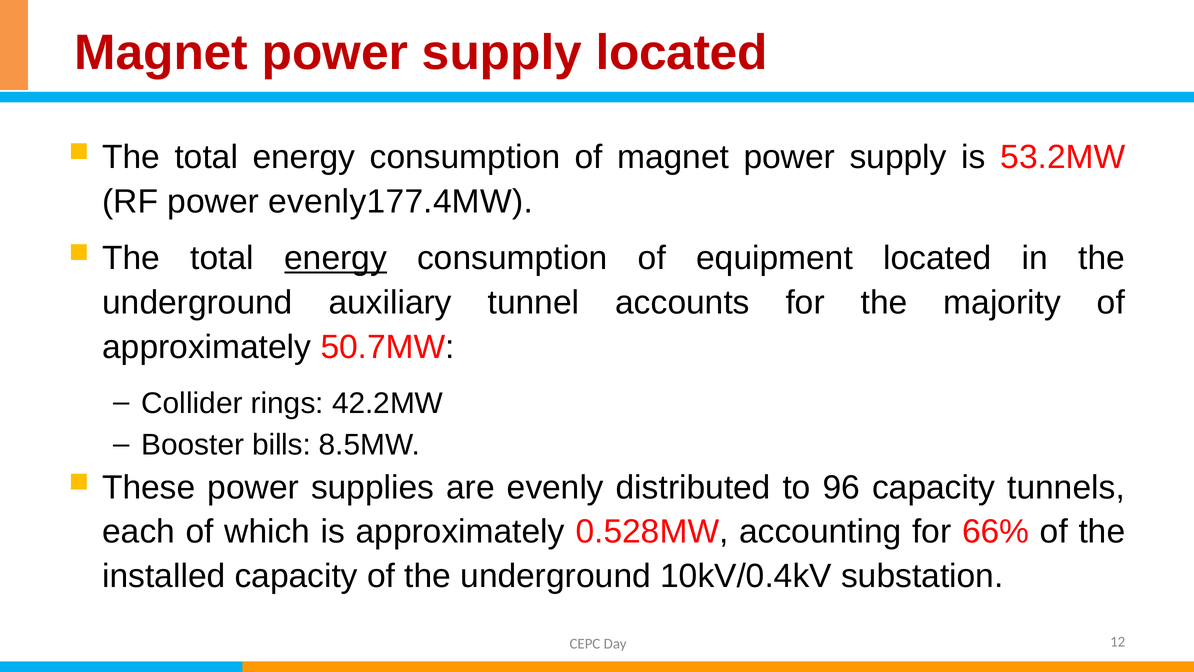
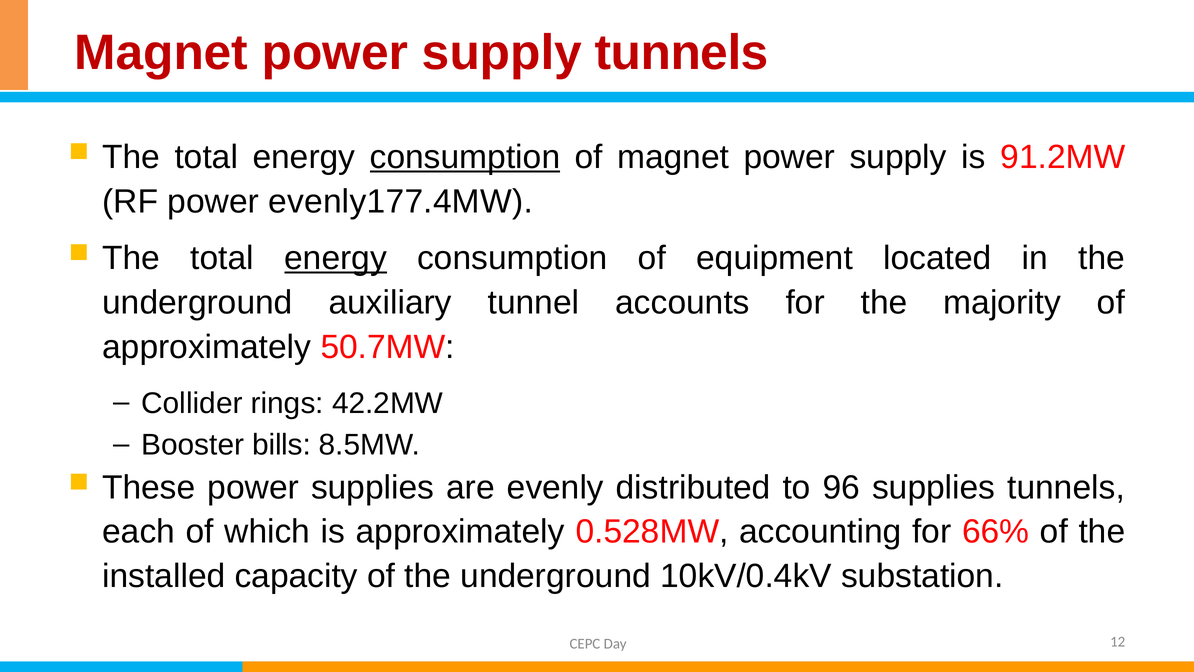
supply located: located -> tunnels (682, 53)
consumption underline: none -> present (465, 157)
53.2MW: 53.2MW -> 91.2MW (1063, 157)
96 capacity: capacity -> supplies (934, 487)
